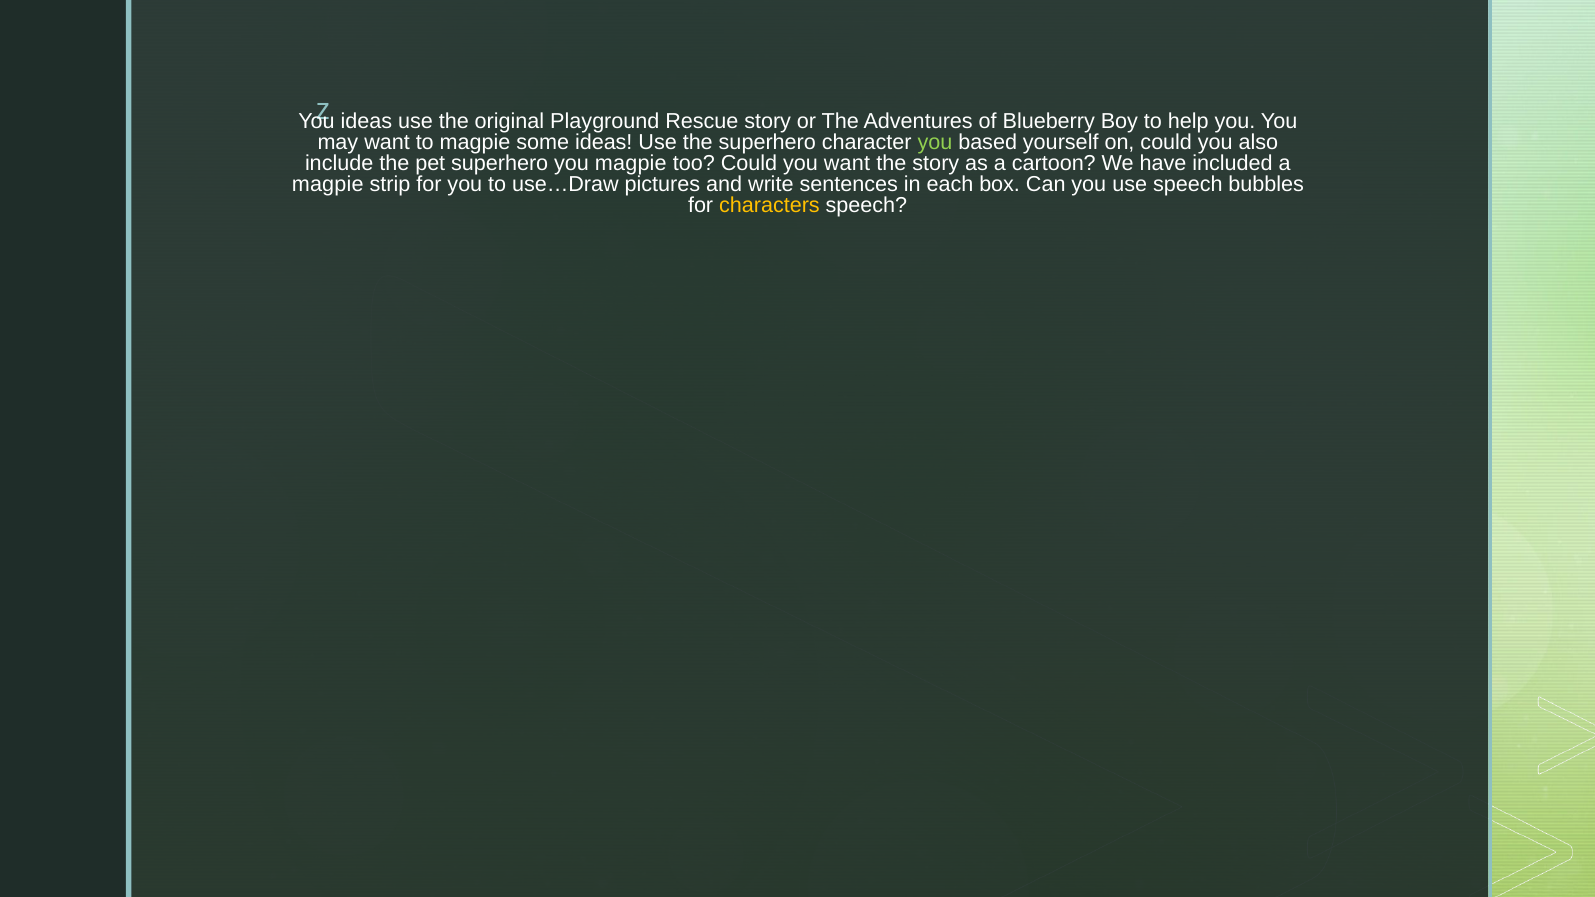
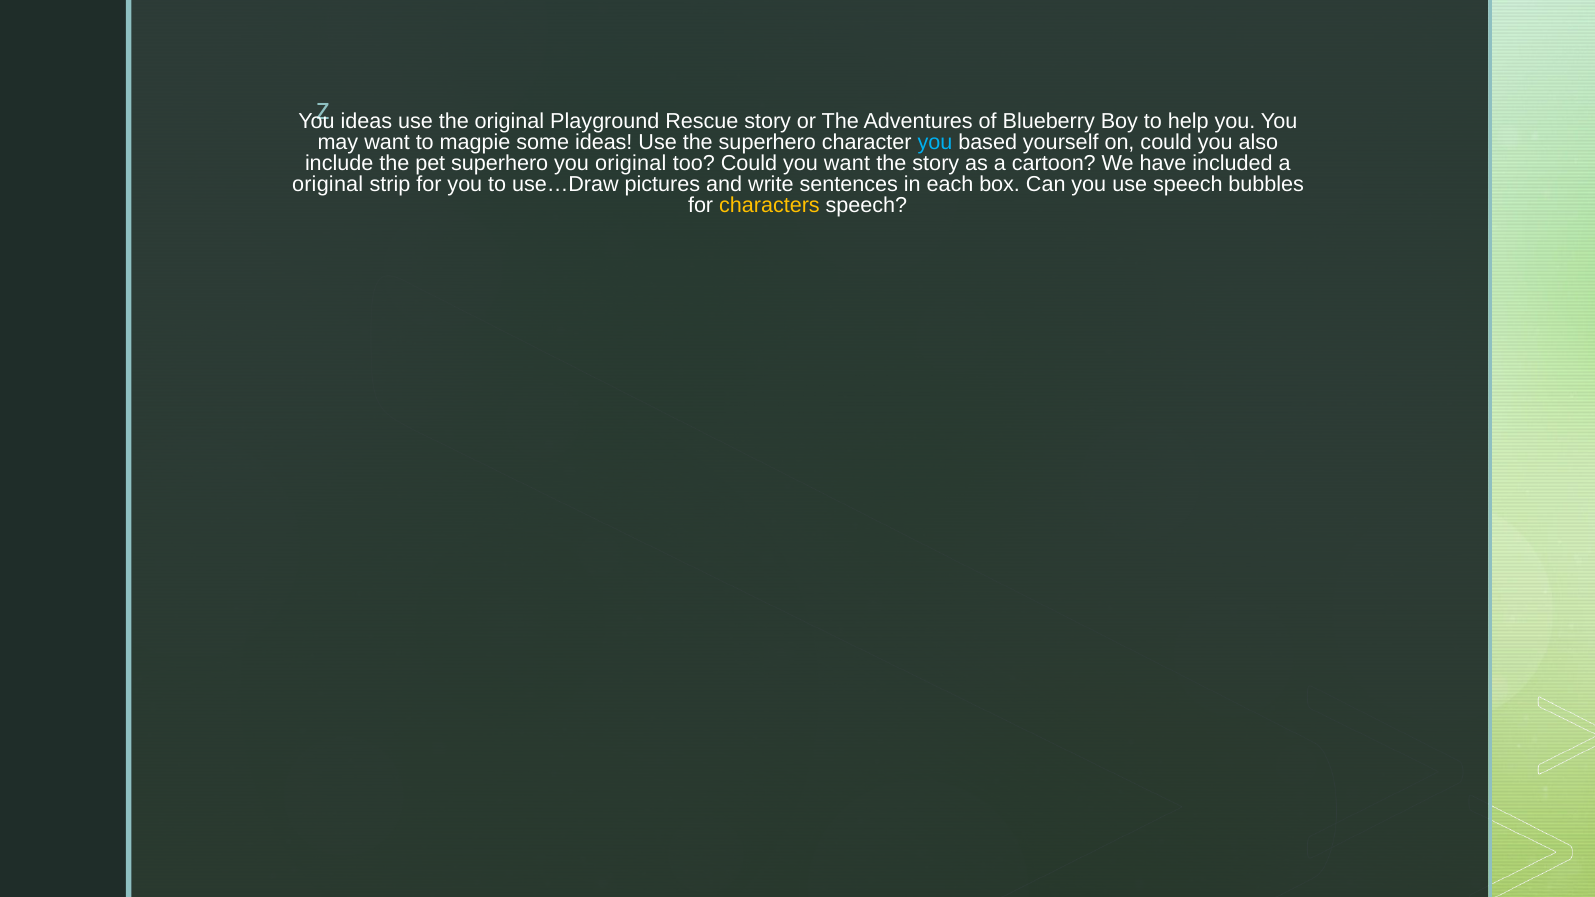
you colour: light green -> light blue (935, 142)
you magpie: magpie -> original (631, 163)
magpie: magpie -> original (328, 184)
